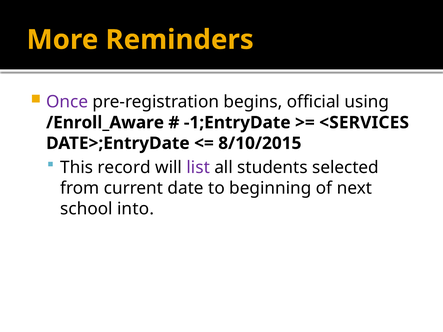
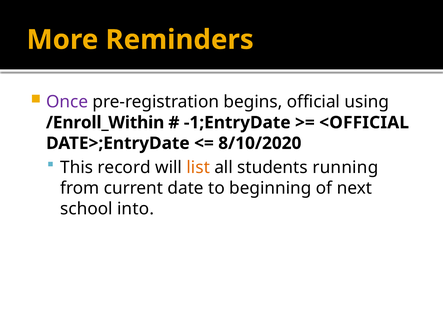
/Enroll_Aware: /Enroll_Aware -> /Enroll_Within (105, 123)
<SERVICES: <SERVICES -> <OFFICIAL (364, 123)
8/10/2015: 8/10/2015 -> 8/10/2020 (260, 143)
list colour: purple -> orange (198, 167)
selected: selected -> running (345, 167)
